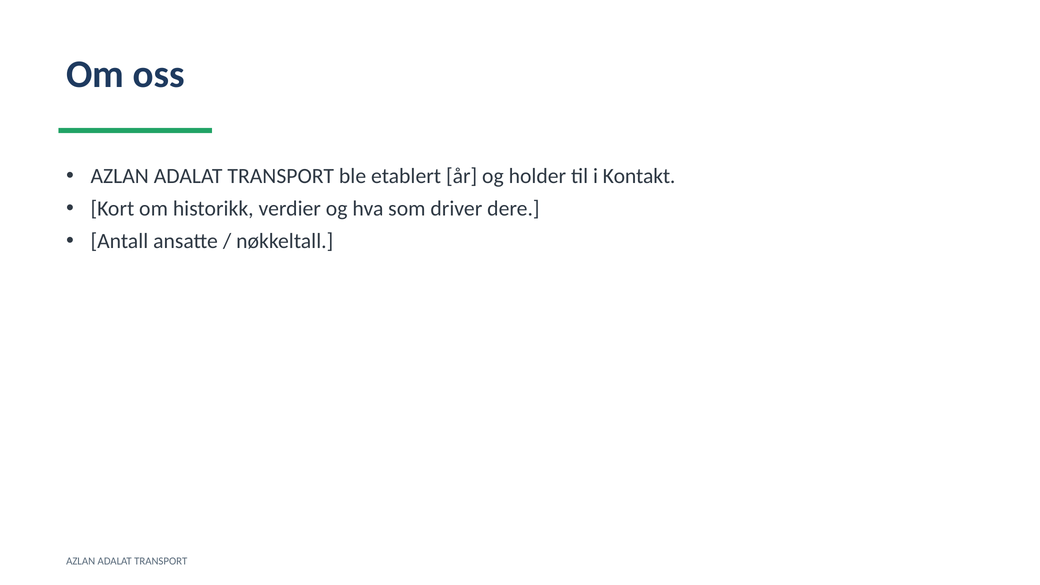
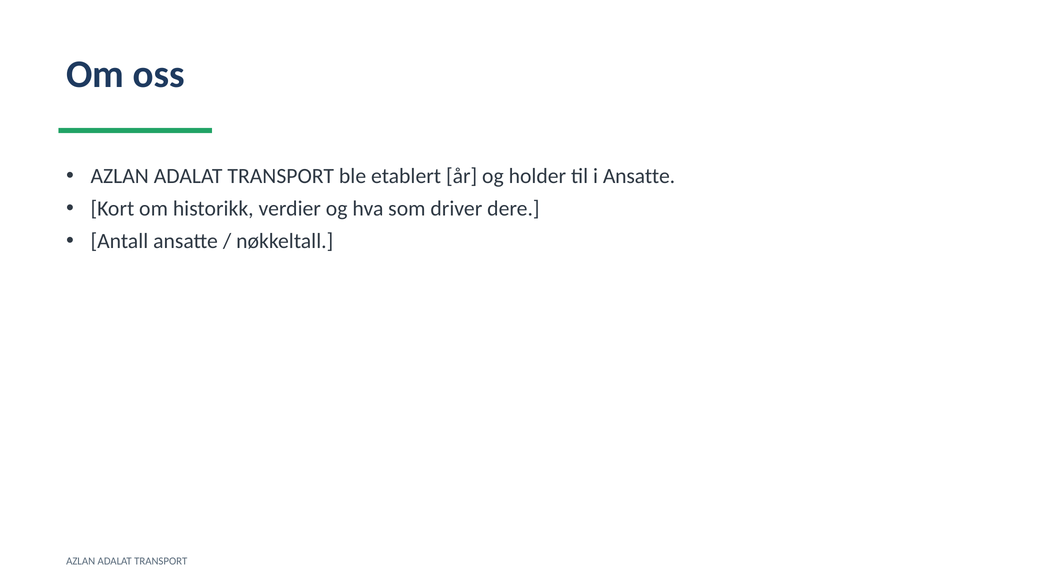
i Kontakt: Kontakt -> Ansatte (639, 176)
